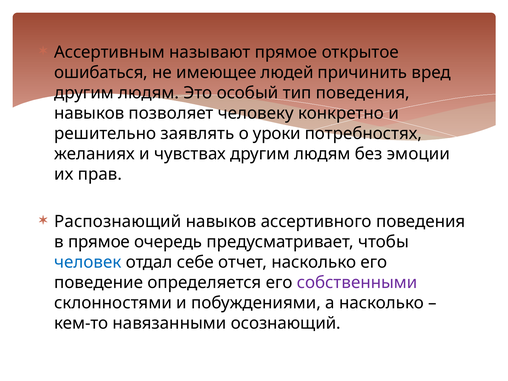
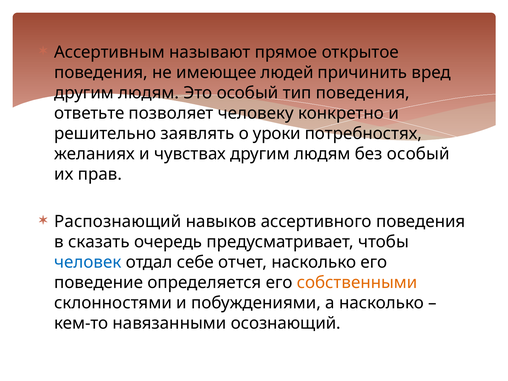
ошибаться: ошибаться -> поведения (101, 73)
навыков: навыков -> ответьте (89, 113)
без эмоции: эмоции -> особый (418, 154)
в прямое: прямое -> сказать (99, 242)
собственными colour: purple -> orange (357, 283)
